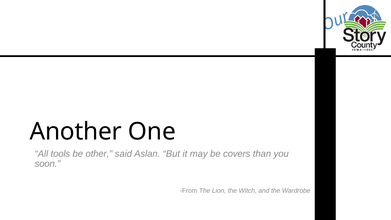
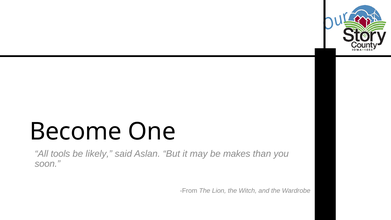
Another: Another -> Become (76, 131)
other: other -> likely (99, 154)
covers: covers -> makes (237, 154)
